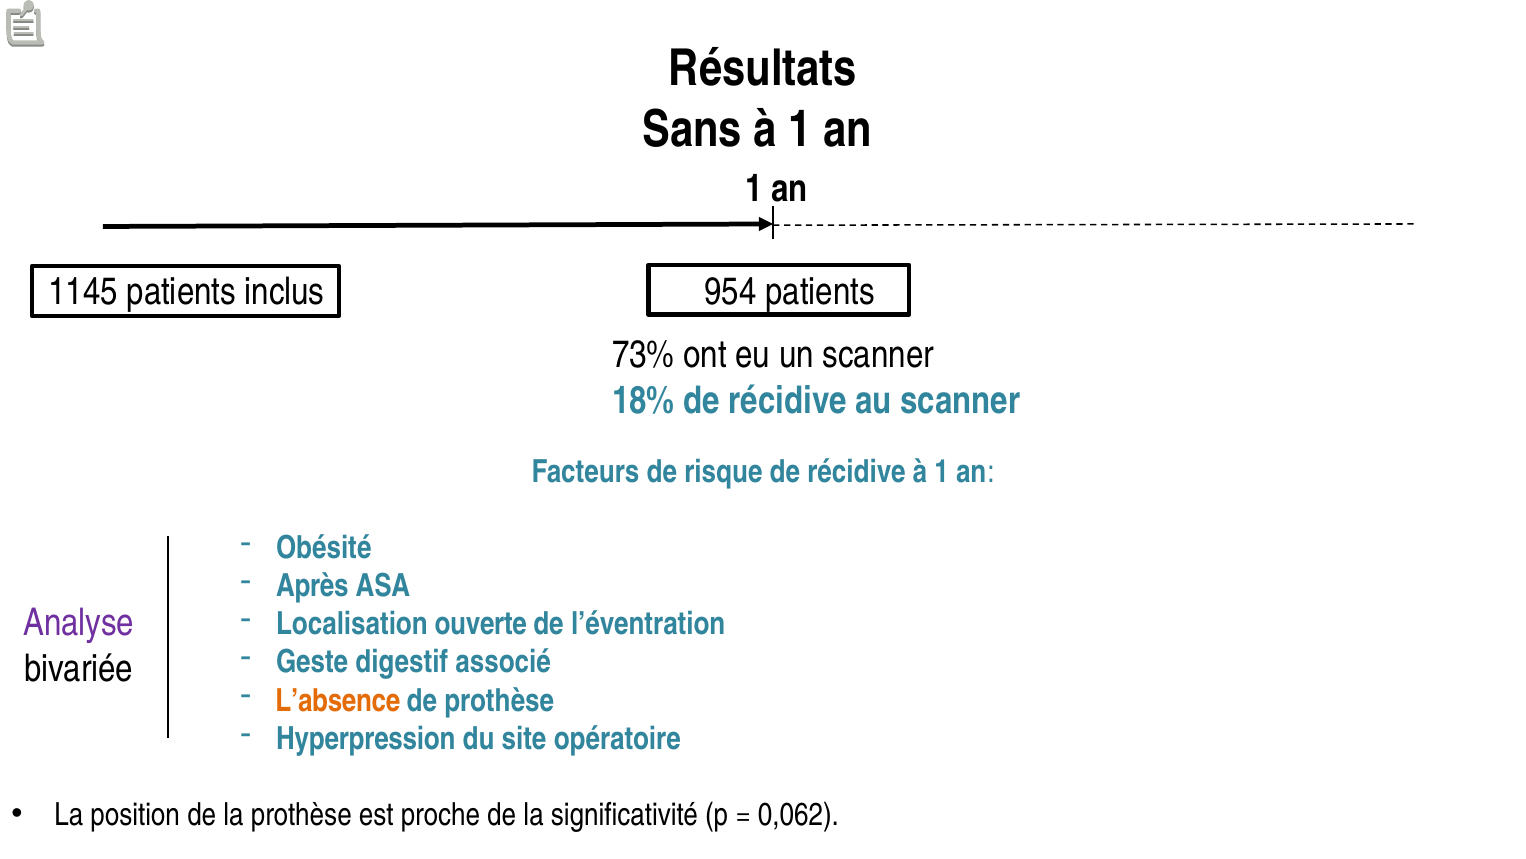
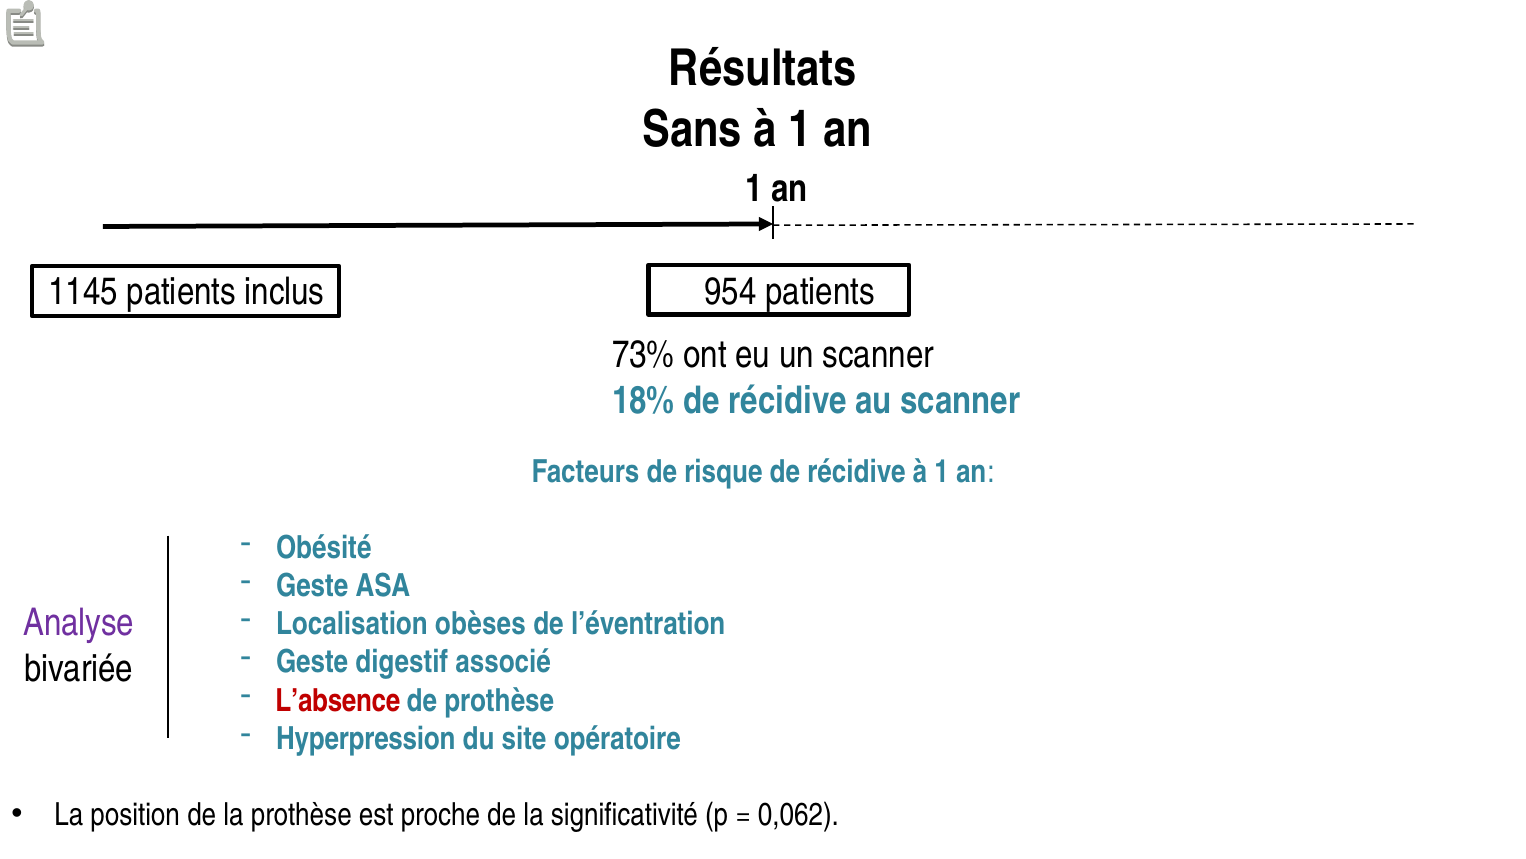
Après: Après -> Geste (312, 586)
ouverte: ouverte -> obèses (480, 624)
L’absence colour: orange -> red (338, 700)
